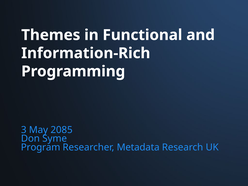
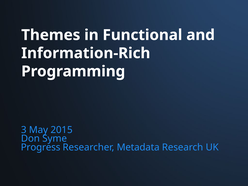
2085: 2085 -> 2015 (62, 130)
Program: Program -> Progress (41, 147)
